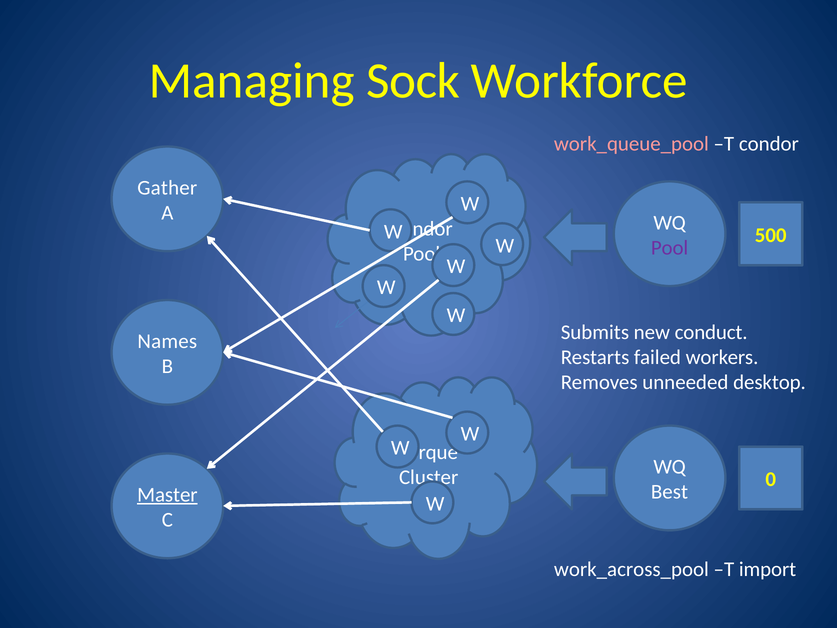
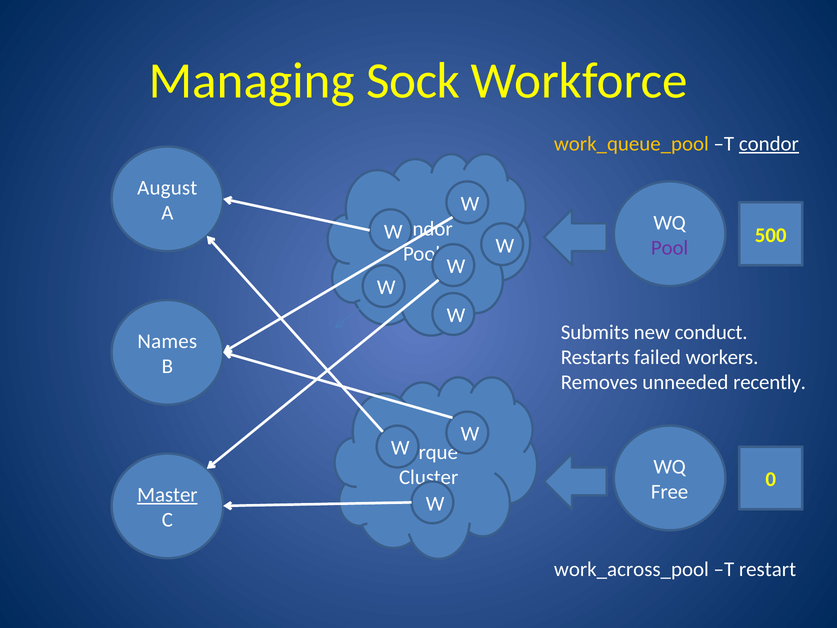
work_queue_pool colour: pink -> yellow (631, 144)
condor underline: none -> present (769, 144)
Gather: Gather -> August (167, 188)
desktop: desktop -> recently (770, 382)
Best: Best -> Free (670, 492)
import: import -> restart (768, 569)
